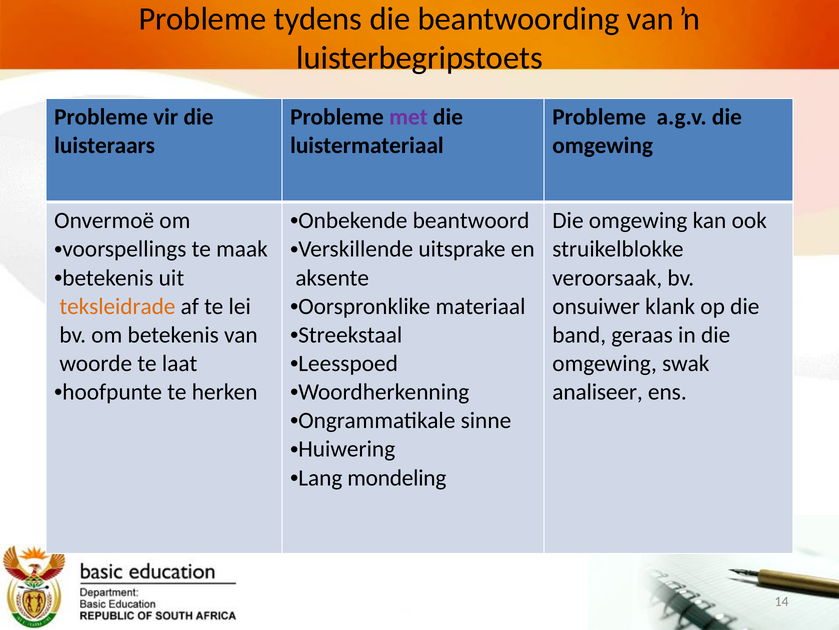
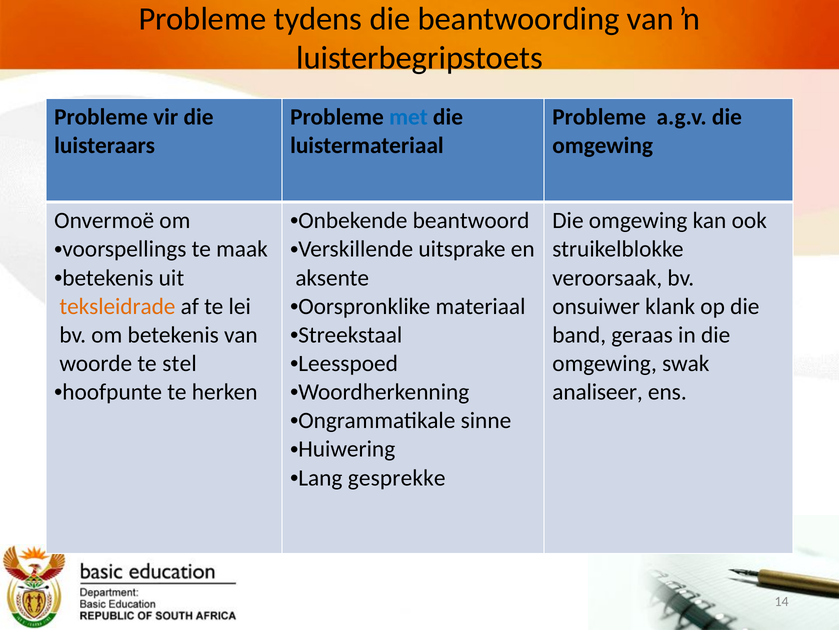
met colour: purple -> blue (408, 117)
laat: laat -> stel (180, 363)
mondeling: mondeling -> gesprekke (397, 477)
